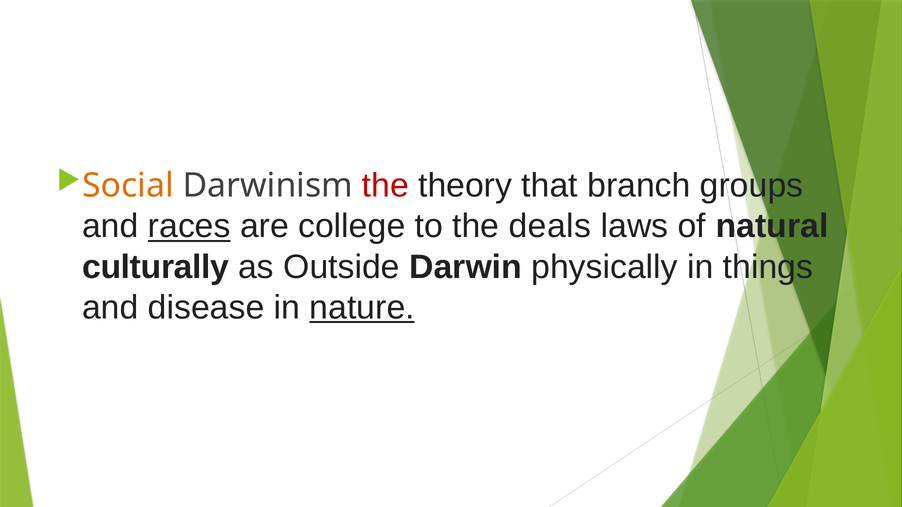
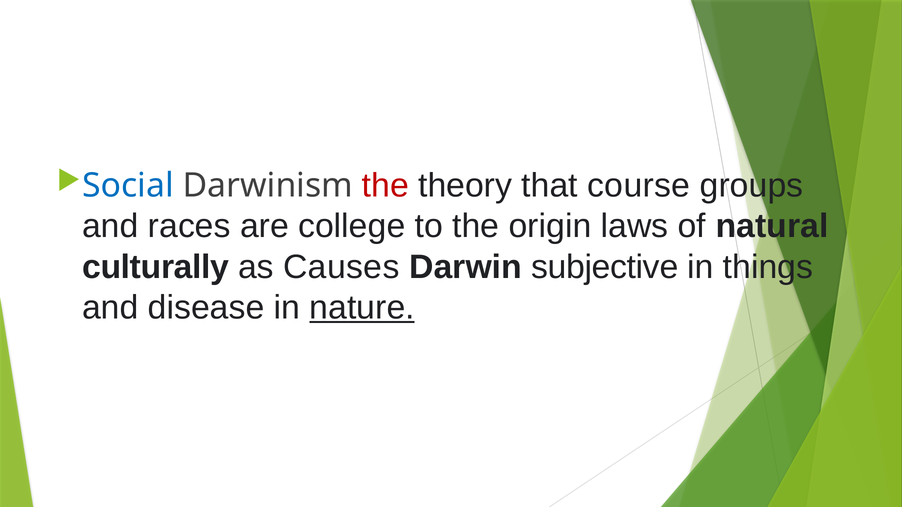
Social colour: orange -> blue (128, 186)
branch: branch -> course (639, 186)
races underline: present -> none (189, 226)
deals: deals -> origin (550, 226)
Outside: Outside -> Causes (341, 267)
physically: physically -> subjective (605, 267)
